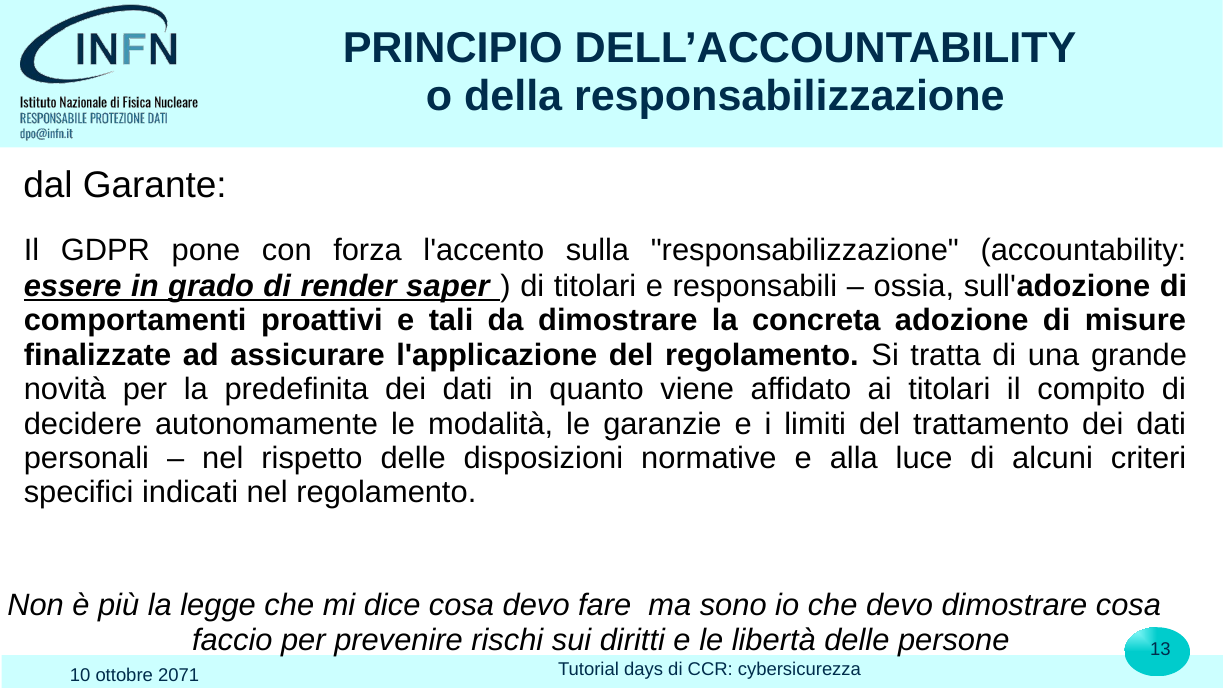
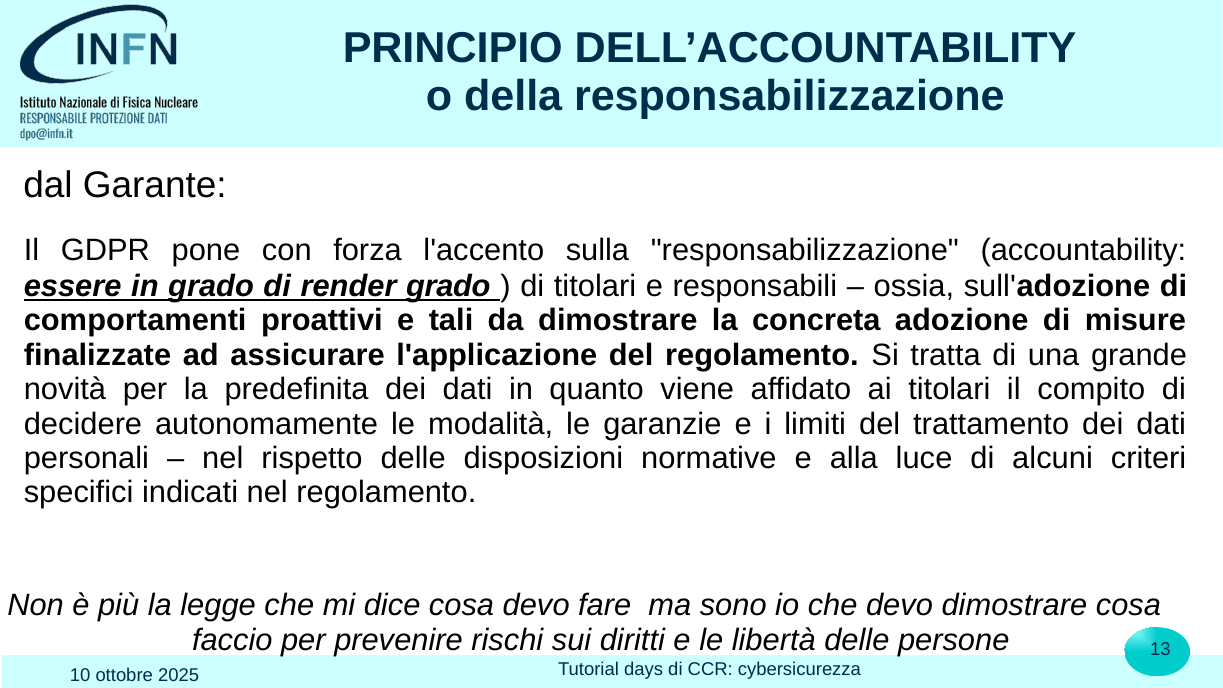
render saper: saper -> grado (448, 286)
2071: 2071 -> 2025 (179, 675)
